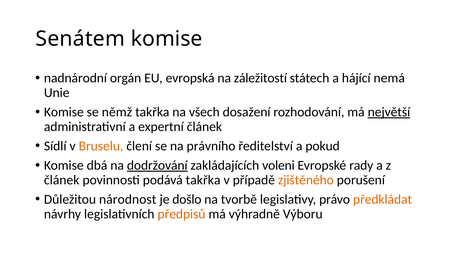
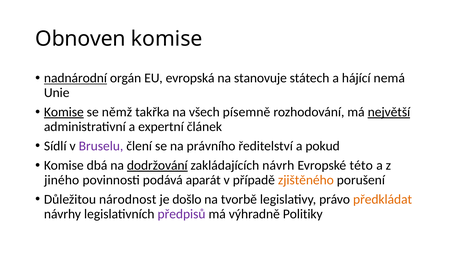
Senátem: Senátem -> Obnoven (80, 39)
nadnárodní underline: none -> present (75, 78)
záležitostí: záležitostí -> stanovuje (260, 78)
Komise underline: none -> present (64, 112)
dosažení: dosažení -> písemně (247, 112)
Bruselu colour: orange -> purple (101, 146)
voleni: voleni -> návrh (278, 166)
rady: rady -> této (361, 166)
článek: článek -> jiného (62, 180)
podává takřka: takřka -> aparát (203, 180)
předpisů colour: orange -> purple (182, 214)
Výboru: Výboru -> Politiky (303, 214)
